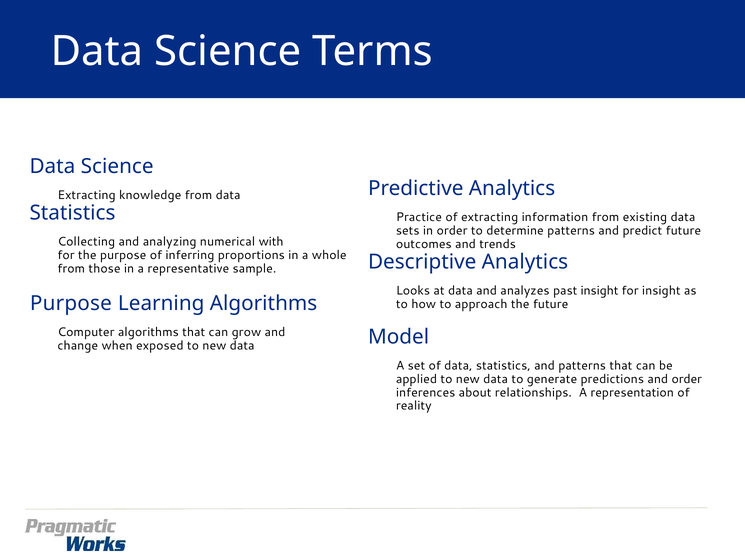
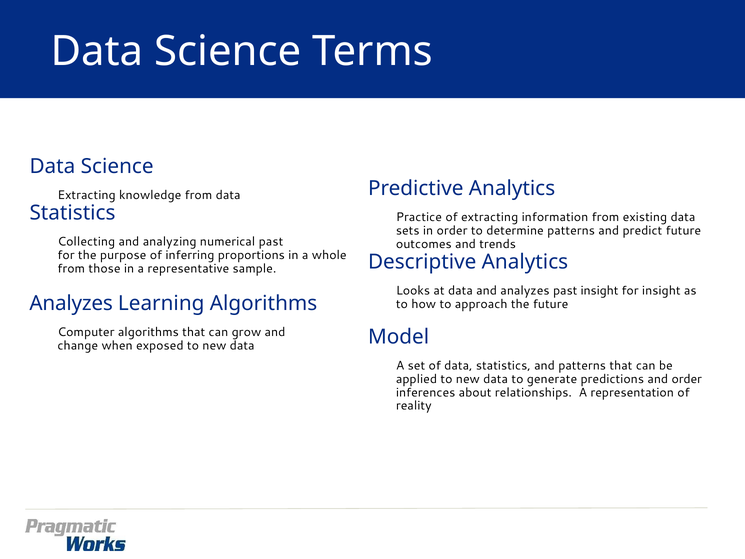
numerical with: with -> past (271, 242)
Purpose: Purpose -> Analyzes (71, 303)
